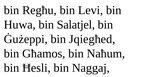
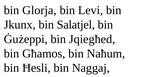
Regħu: Regħu -> Glorja (39, 10)
Huwa: Huwa -> Jkunx (20, 25)
